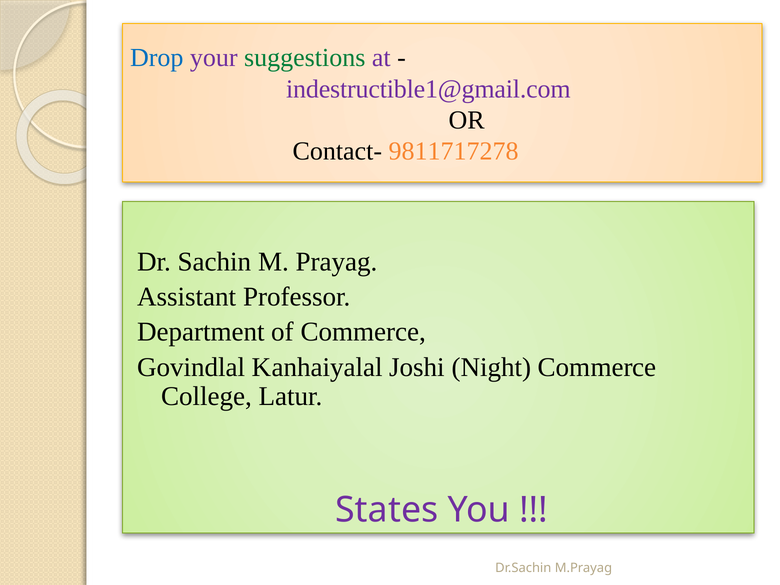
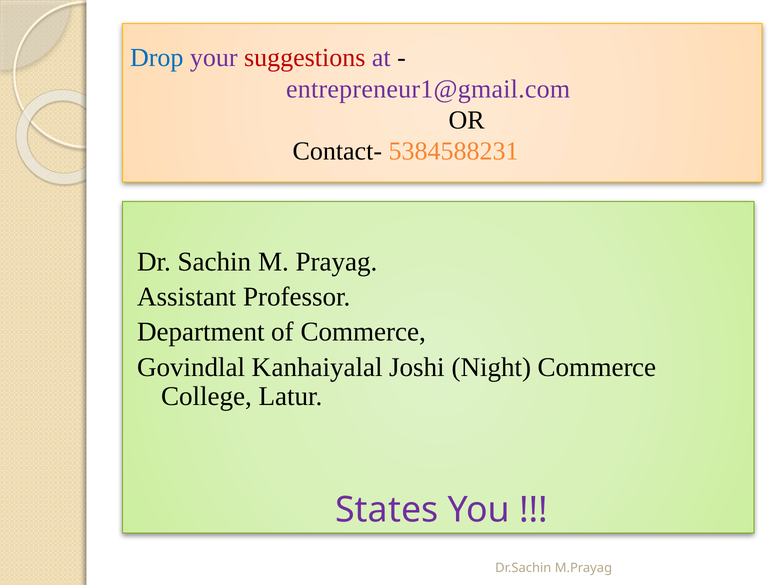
suggestions colour: green -> red (305, 58)
indestructible1@gmail.com: indestructible1@gmail.com -> entrepreneur1@gmail.com (428, 89)
9811717278: 9811717278 -> 5384588231 (454, 151)
